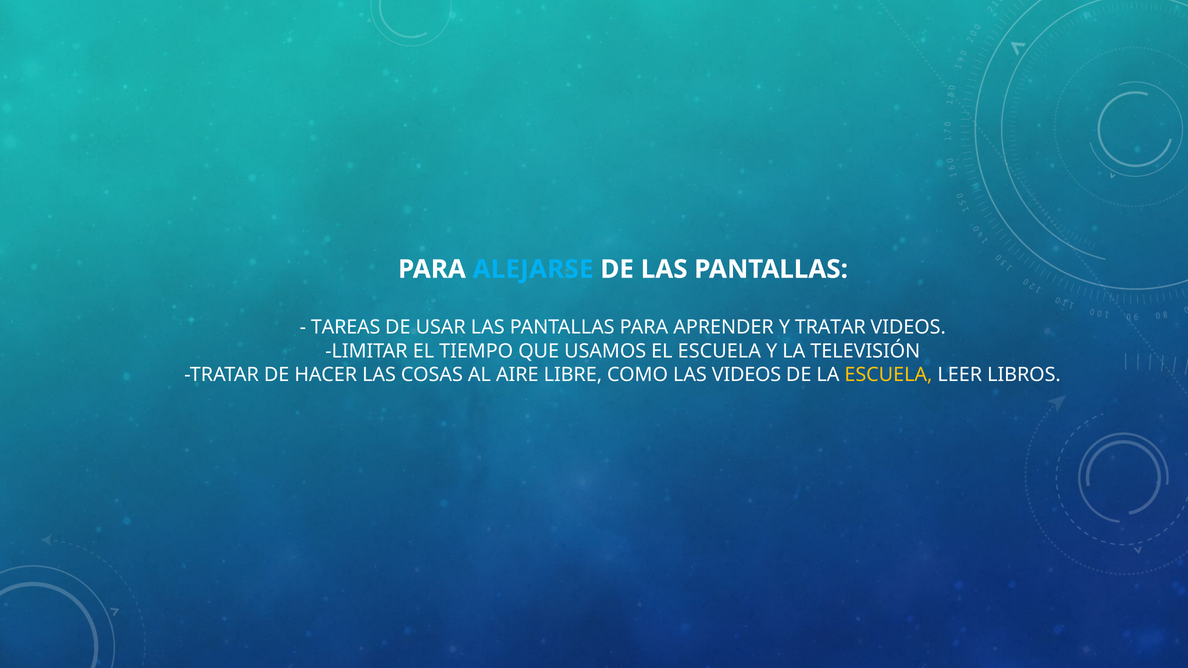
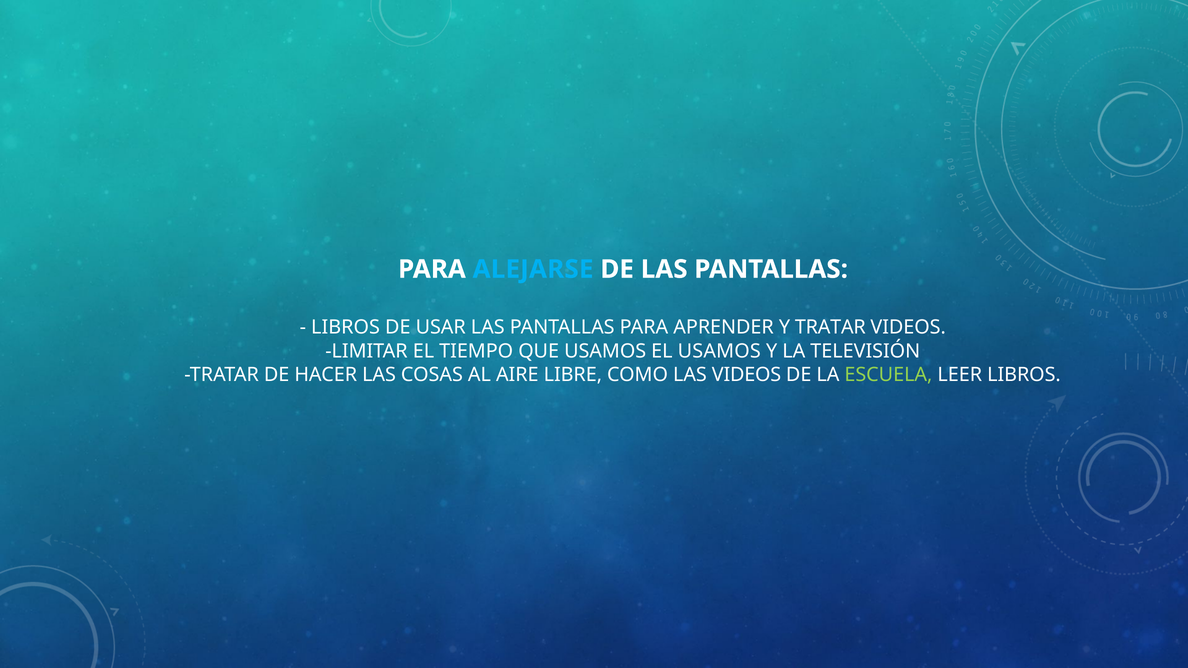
TAREAS: TAREAS -> LIBROS (346, 328)
EL ESCUELA: ESCUELA -> USAMOS (719, 351)
ESCUELA colour: yellow -> light green (888, 375)
